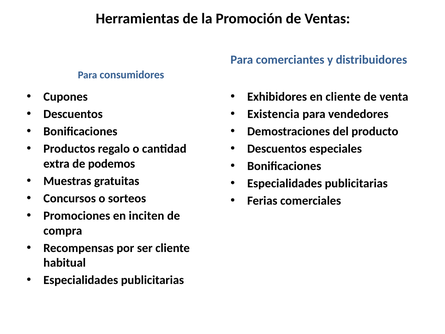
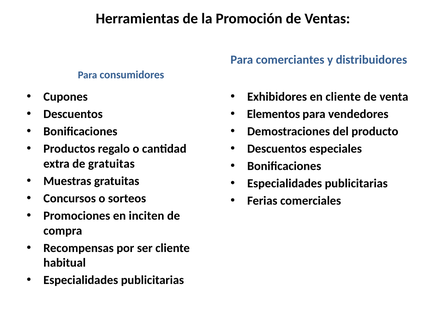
Existencia: Existencia -> Elementos (273, 114)
de podemos: podemos -> gratuitas (111, 164)
